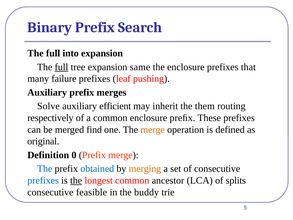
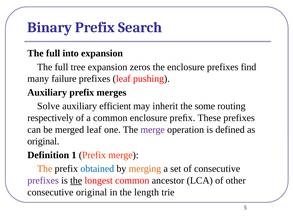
full underline: present -> none (61, 67)
same: same -> zeros (140, 67)
that: that -> find (248, 67)
them: them -> some (205, 106)
merged find: find -> leaf (94, 129)
merge colour: orange -> purple (153, 129)
0: 0 -> 1 (74, 155)
The colour: blue -> orange (45, 169)
prefixes colour: blue -> purple (43, 180)
splits: splits -> other (236, 180)
consecutive feasible: feasible -> original (92, 192)
buddy: buddy -> length (147, 192)
